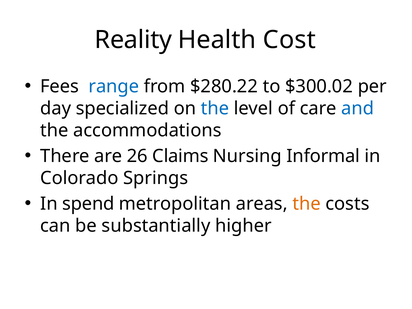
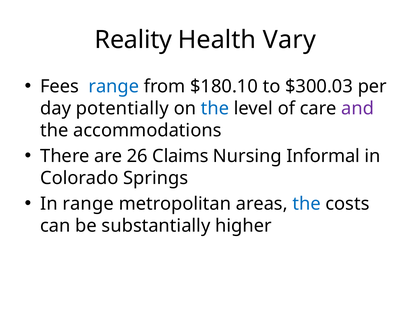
Cost: Cost -> Vary (289, 40)
$280.22: $280.22 -> $180.10 (224, 86)
$300.02: $300.02 -> $300.03 (319, 86)
specialized: specialized -> potentially (122, 108)
and colour: blue -> purple (358, 108)
In spend: spend -> range (88, 204)
the colour: orange -> blue (307, 204)
